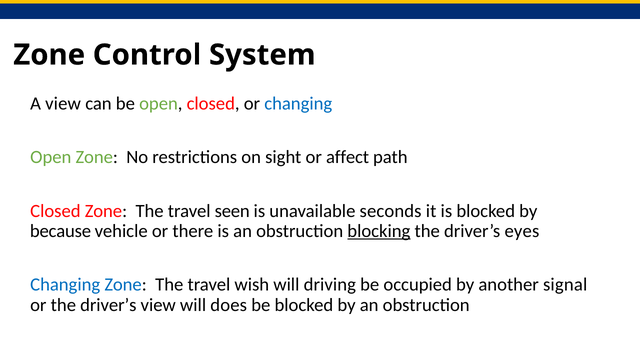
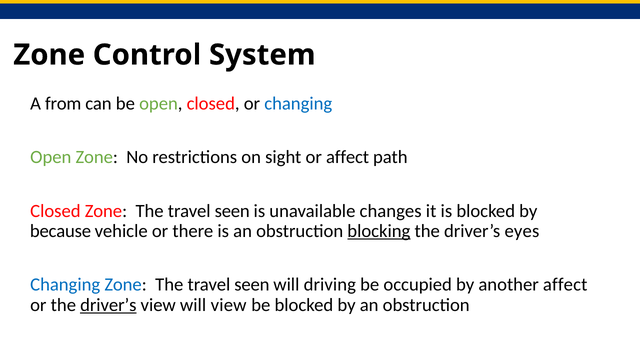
A view: view -> from (63, 104)
seconds: seconds -> changes (391, 211)
wish: wish -> seen (252, 285)
another signal: signal -> affect (565, 285)
driver’s underline: none -> present (108, 305)
will does: does -> view (229, 305)
